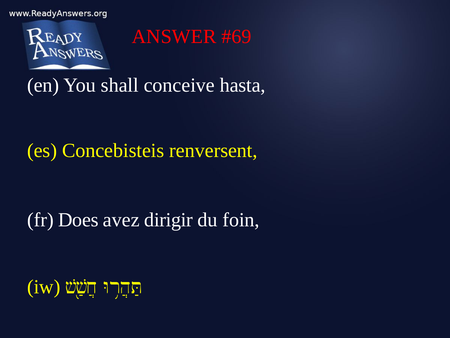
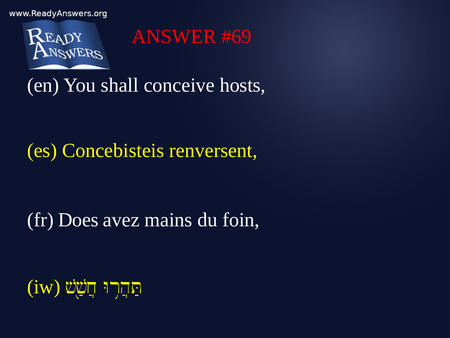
hasta: hasta -> hosts (243, 85)
dirigir: dirigir -> mains (169, 220)
